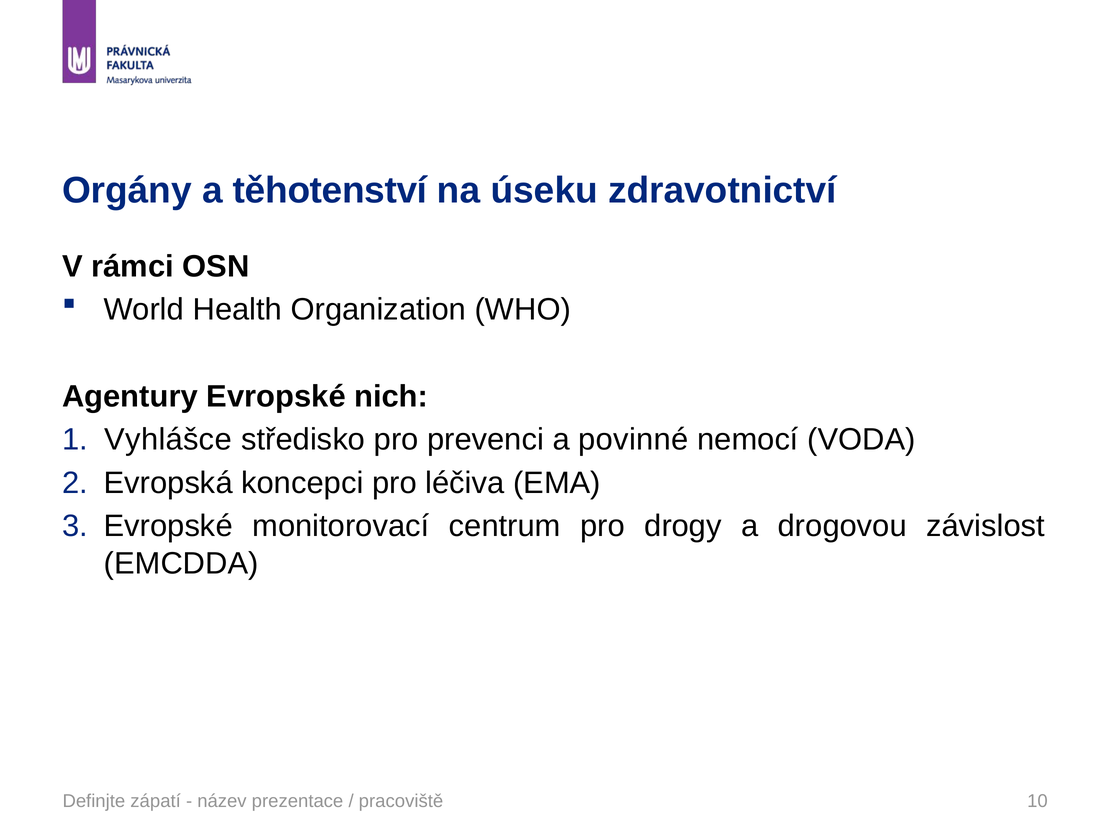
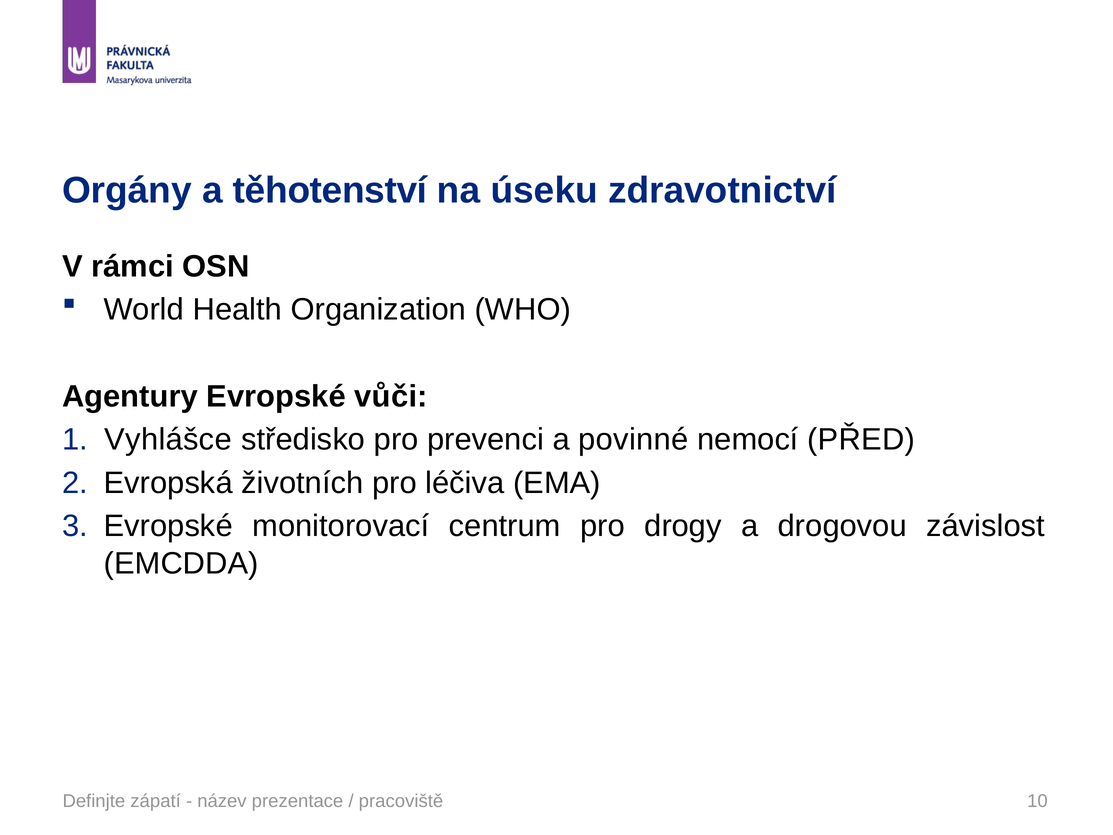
nich: nich -> vůči (391, 396)
VODA: VODA -> PŘED (861, 440)
koncepci: koncepci -> životních (302, 483)
